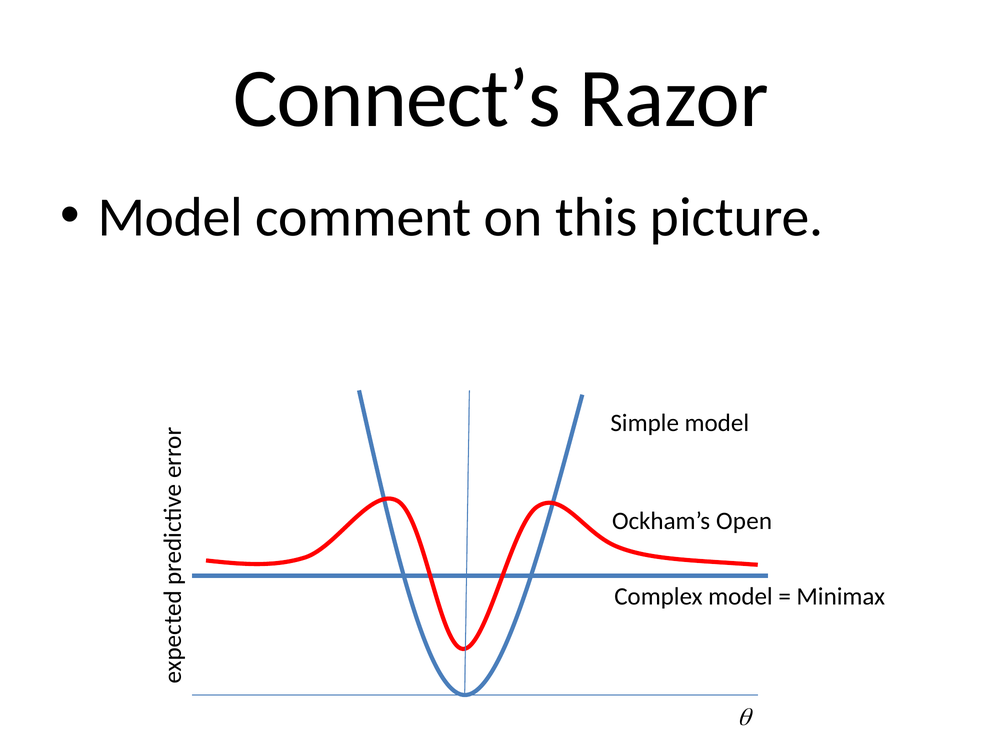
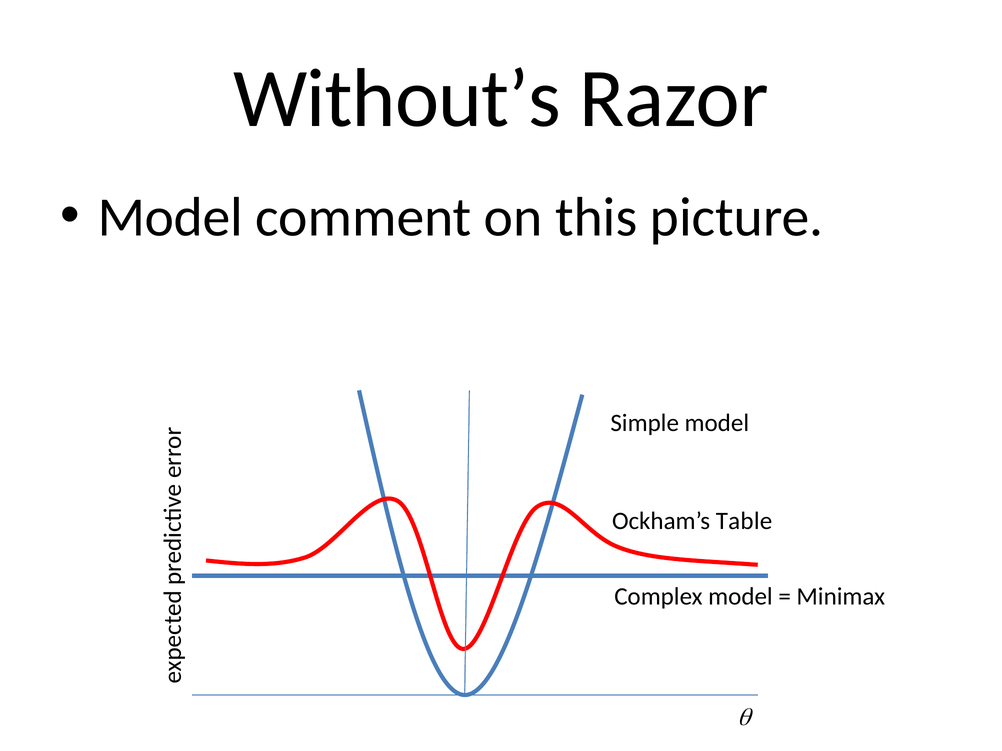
Connect’s: Connect’s -> Without’s (397, 99)
Open: Open -> Table (744, 521)
